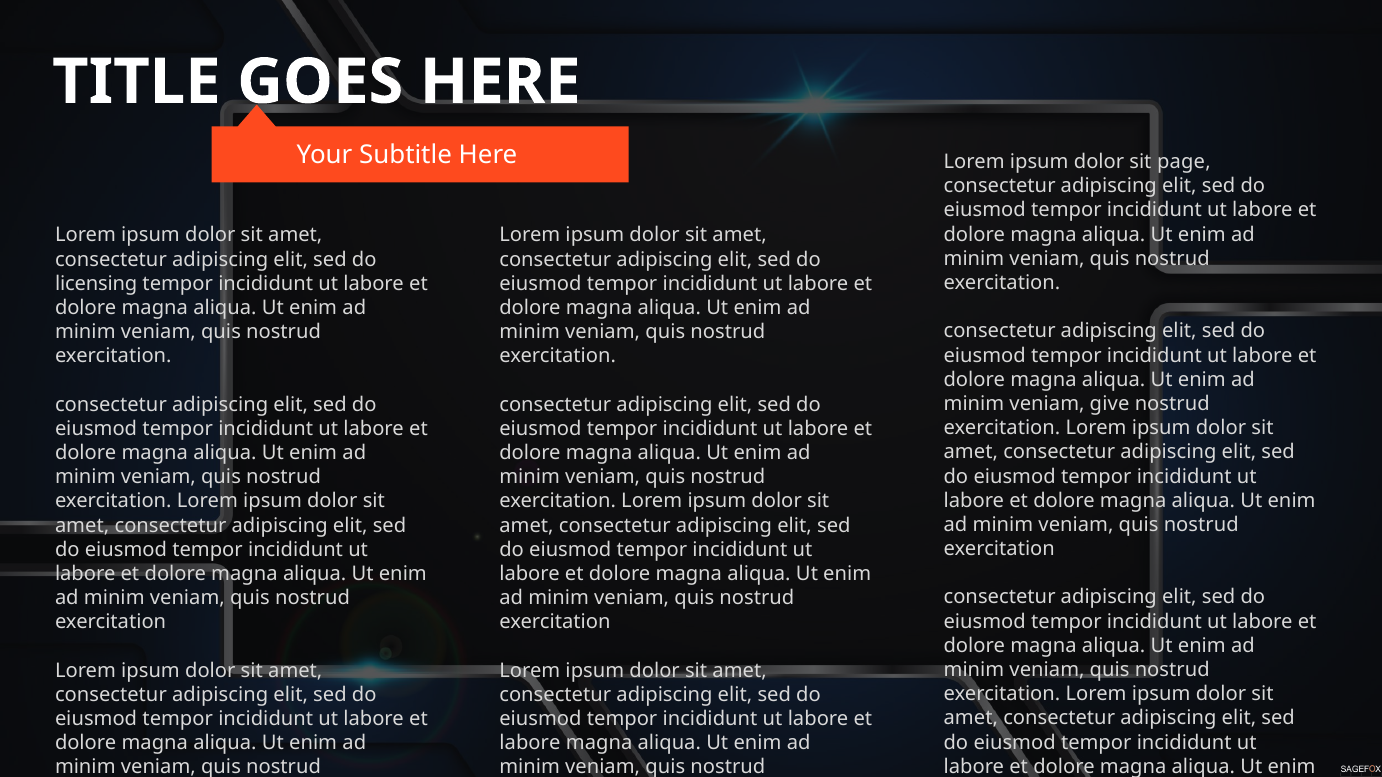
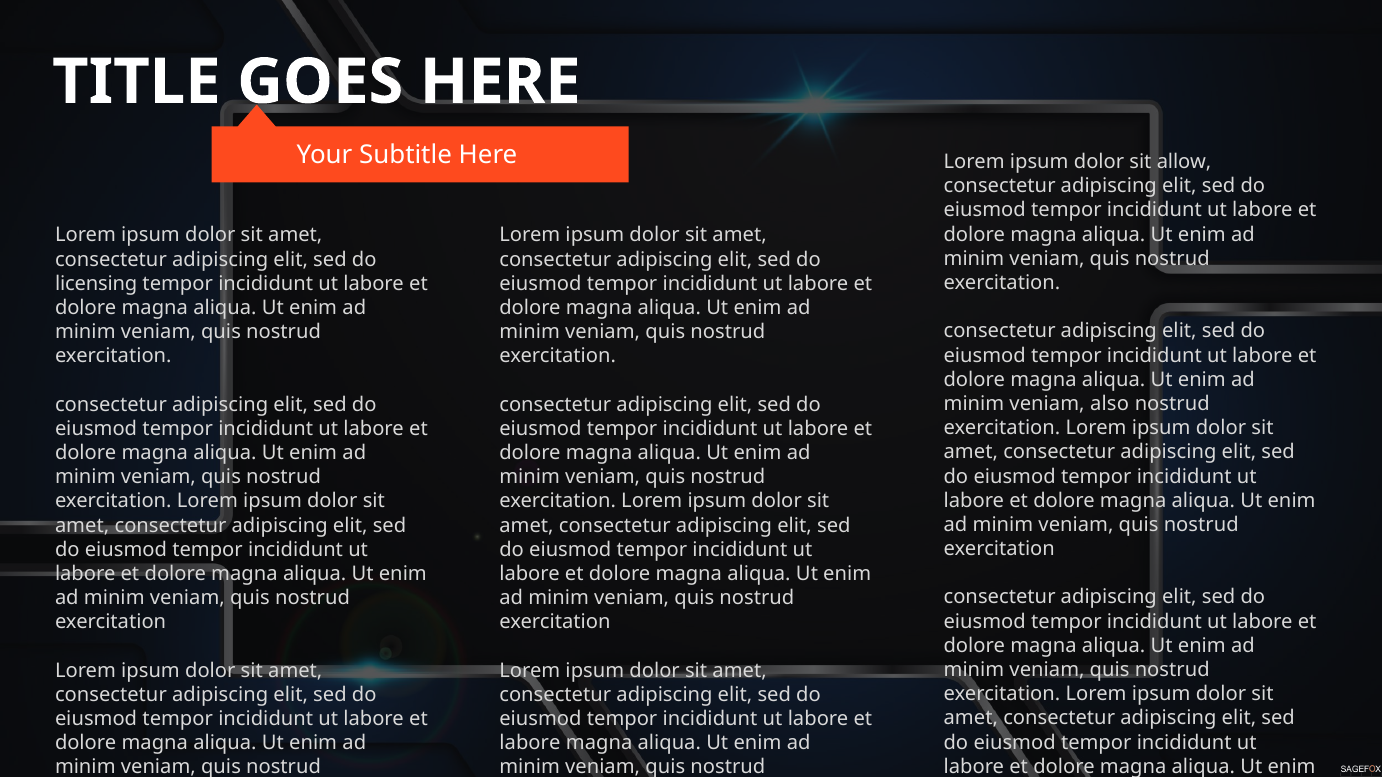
page: page -> allow (1184, 162)
give: give -> also (1110, 404)
